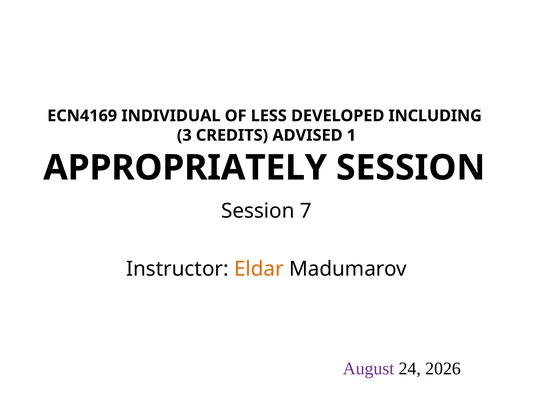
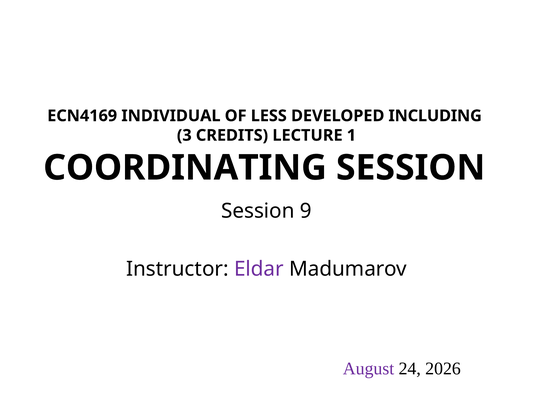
ADVISED: ADVISED -> LECTURE (307, 135)
APPROPRIATELY: APPROPRIATELY -> COORDINATING (185, 168)
7: 7 -> 9 (306, 211)
Eldar colour: orange -> purple (259, 269)
